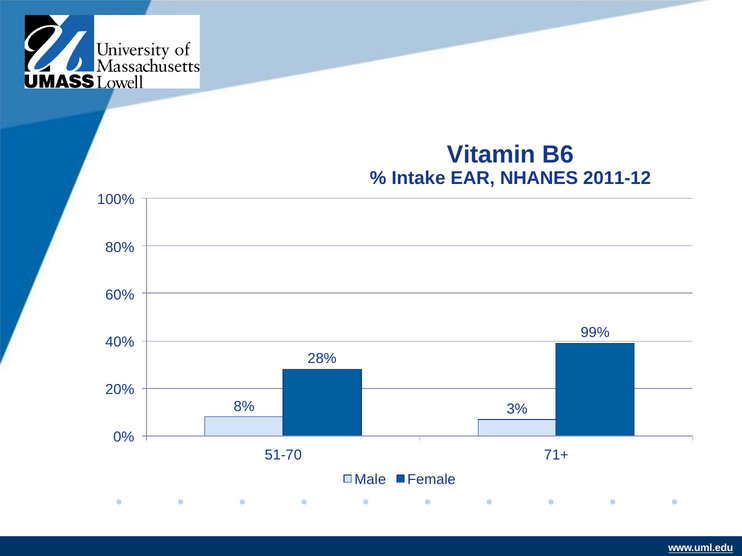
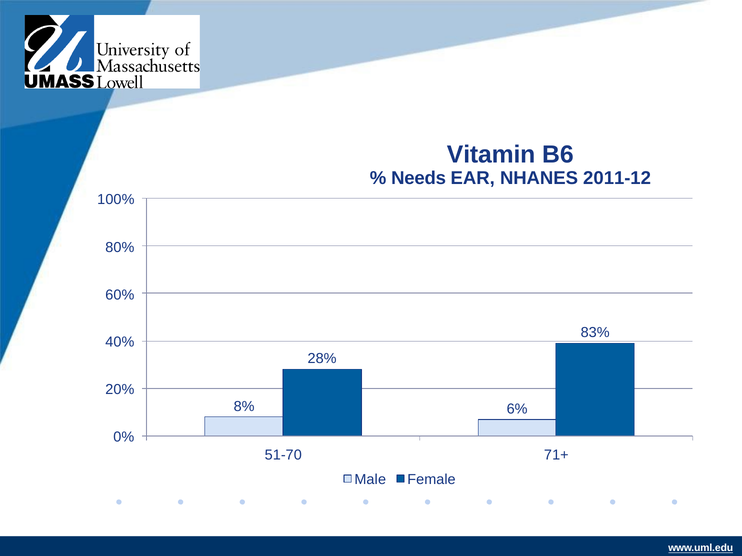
Intake: Intake -> Needs (419, 178)
99%: 99% -> 83% (595, 333)
3%: 3% -> 6% (517, 409)
